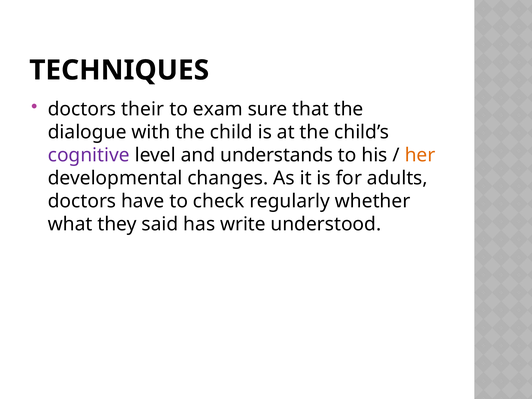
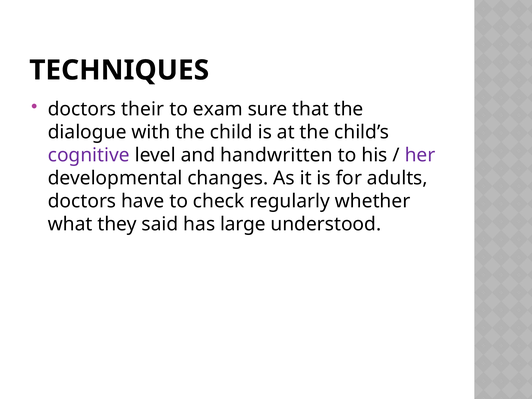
understands: understands -> handwritten (277, 155)
her colour: orange -> purple (420, 155)
write: write -> large (243, 224)
